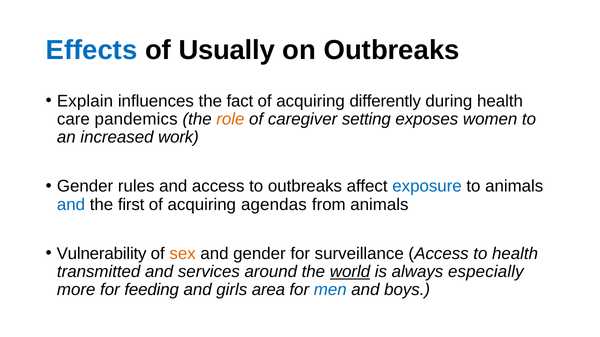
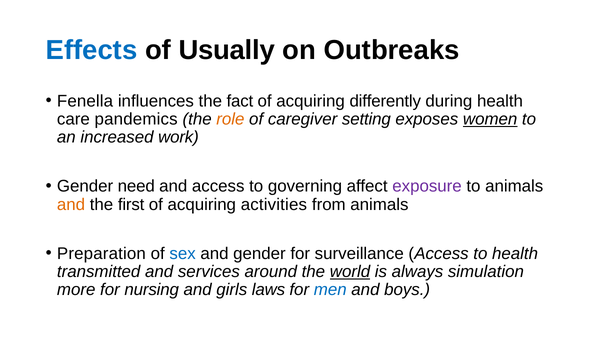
Explain: Explain -> Fenella (85, 101)
women underline: none -> present (490, 119)
rules: rules -> need (136, 187)
to outbreaks: outbreaks -> governing (305, 187)
exposure colour: blue -> purple (427, 187)
and colour: blue -> orange (71, 205)
agendas: agendas -> activities (274, 205)
Vulnerability: Vulnerability -> Preparation (101, 254)
sex colour: orange -> blue (183, 254)
especially: especially -> simulation (486, 272)
feeding: feeding -> nursing (152, 290)
area: area -> laws (268, 290)
